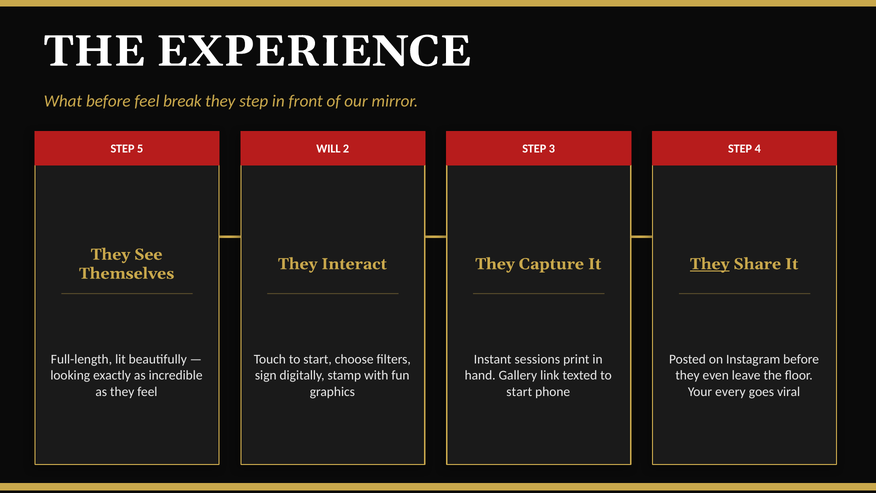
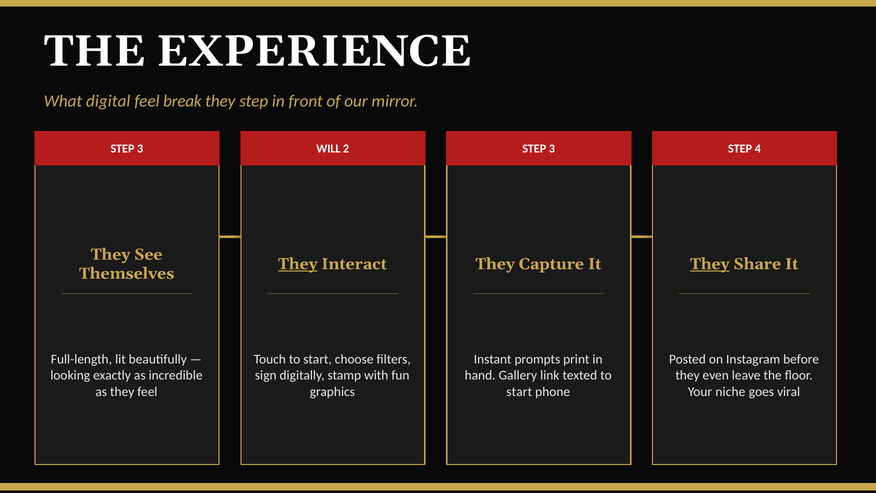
What before: before -> digital (108, 101)
5: 5 -> 3 (140, 149)
They underline: none -> present (298, 264)
sessions: sessions -> prompts (537, 359)
every: every -> niche (730, 391)
